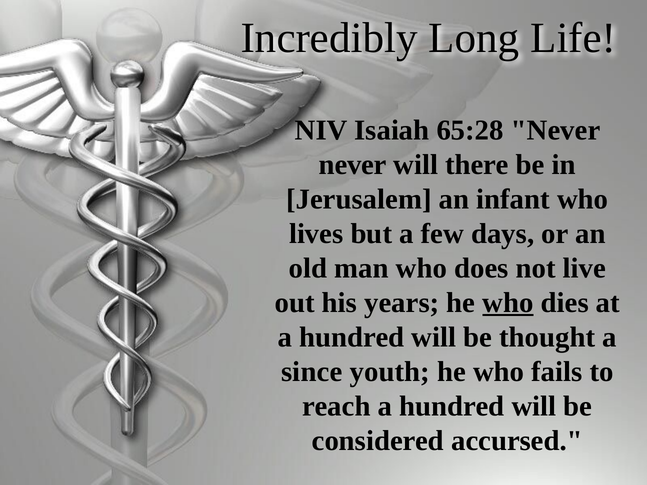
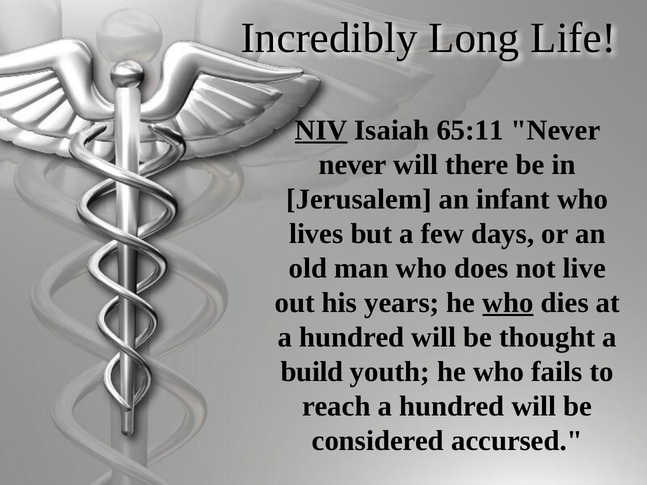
NIV underline: none -> present (321, 130)
65:28: 65:28 -> 65:11 (470, 130)
since: since -> build (312, 372)
